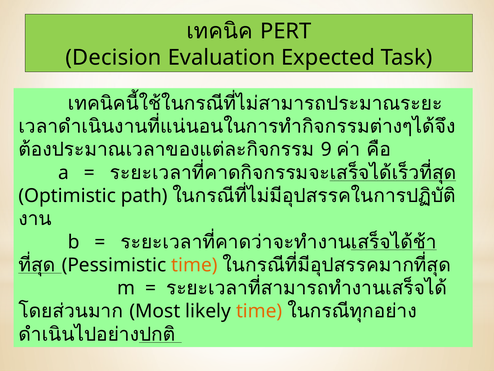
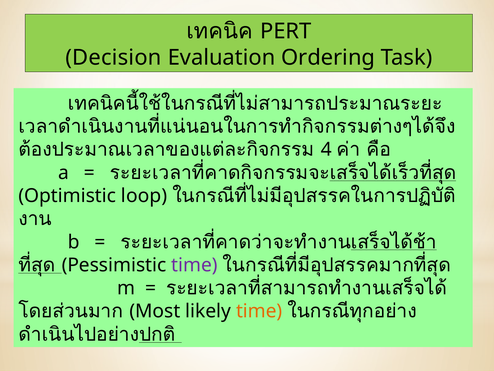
Expected: Expected -> Ordering (328, 58)
9: 9 -> 4 (326, 149)
path: path -> loop (144, 196)
time colour: orange -> purple (194, 265)
